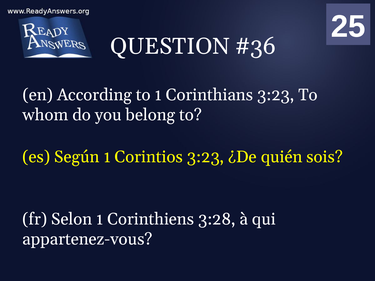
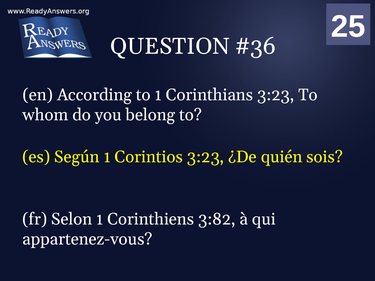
3:28: 3:28 -> 3:82 (217, 219)
